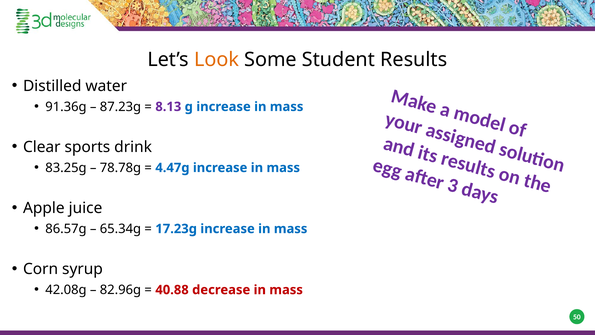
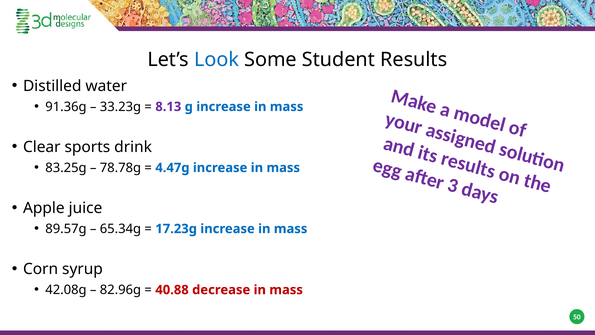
Look colour: orange -> blue (217, 60)
87.23g: 87.23g -> 33.23g (120, 107)
86.57g: 86.57g -> 89.57g (66, 229)
